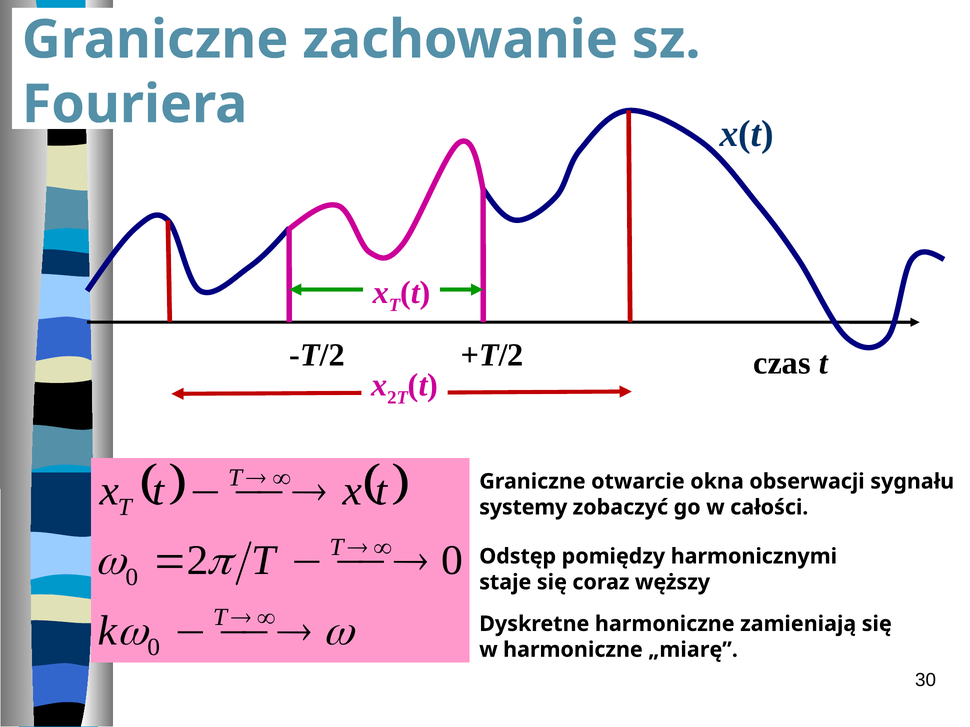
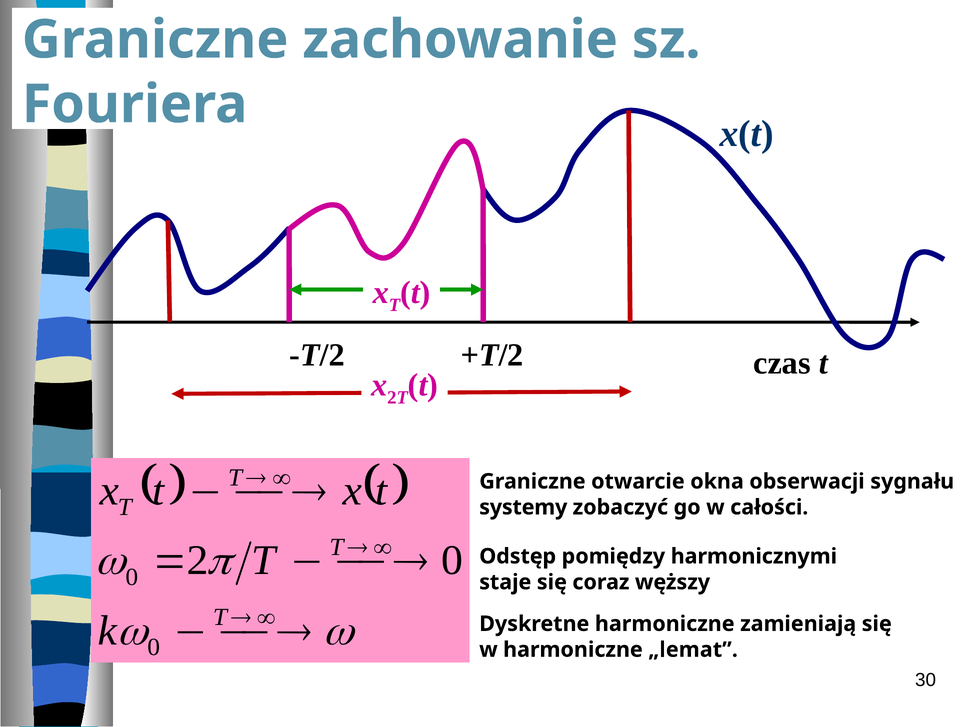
„miarę: „miarę -> „lemat (693, 650)
